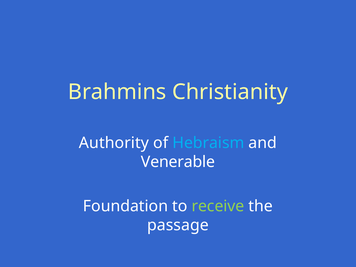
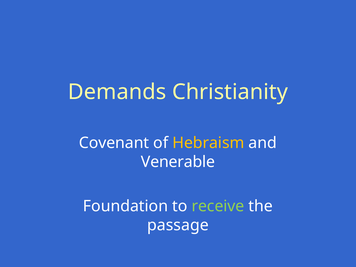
Brahmins: Brahmins -> Demands (117, 92)
Authority: Authority -> Covenant (114, 143)
Hebraism colour: light blue -> yellow (208, 143)
